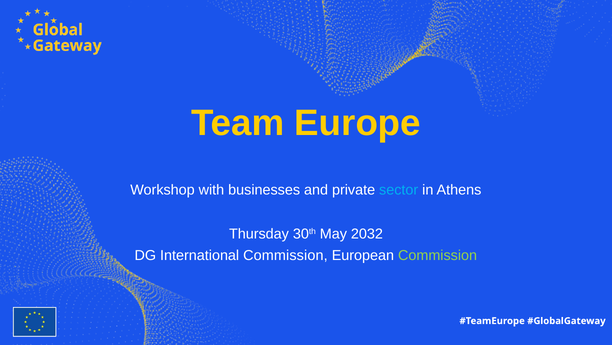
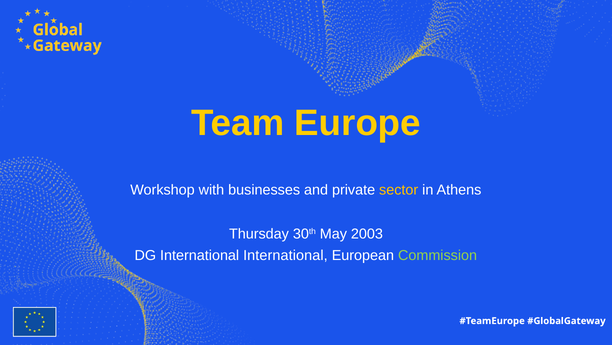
sector colour: light blue -> yellow (399, 190)
2032: 2032 -> 2003 (367, 234)
International Commission: Commission -> International (285, 256)
